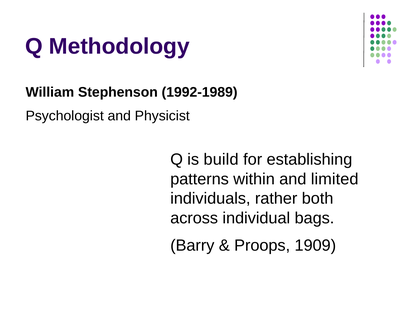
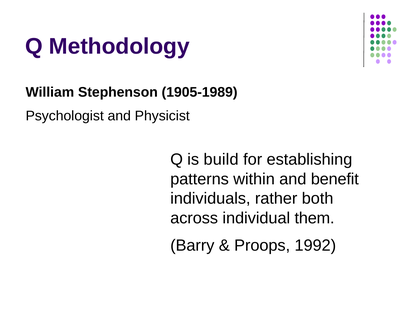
1992-1989: 1992-1989 -> 1905-1989 (200, 92)
limited: limited -> benefit (335, 179)
bags: bags -> them (315, 218)
1909: 1909 -> 1992 (315, 246)
